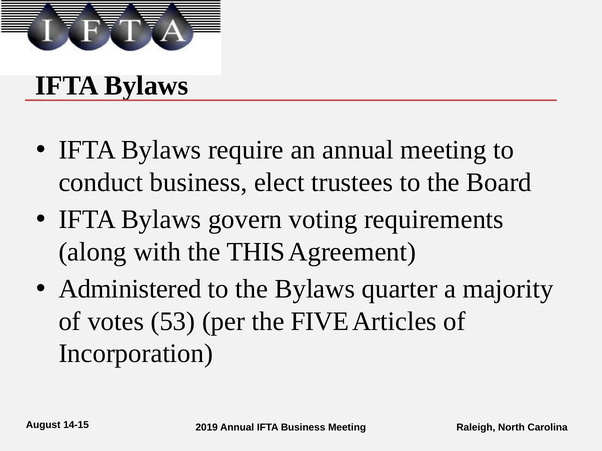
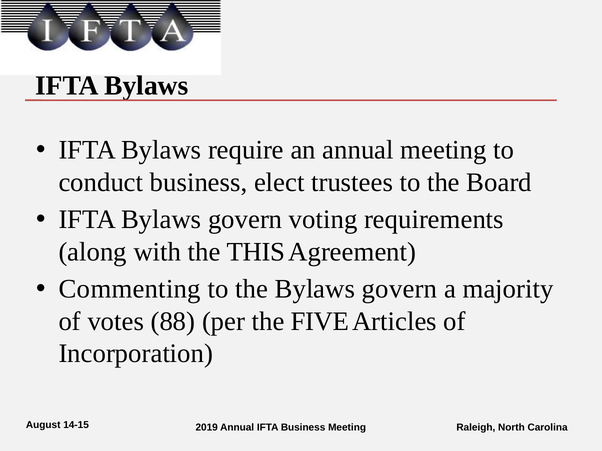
Administered: Administered -> Commenting (130, 289)
the Bylaws quarter: quarter -> govern (400, 289)
53: 53 -> 88 (173, 322)
